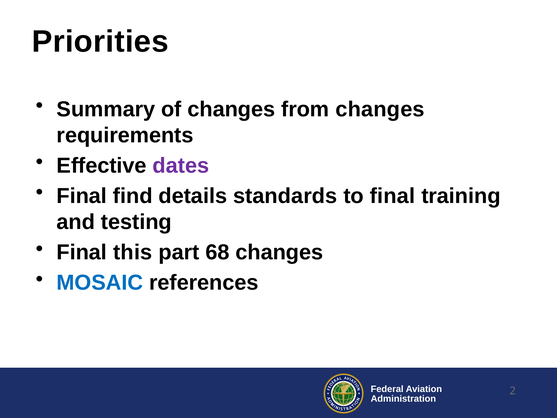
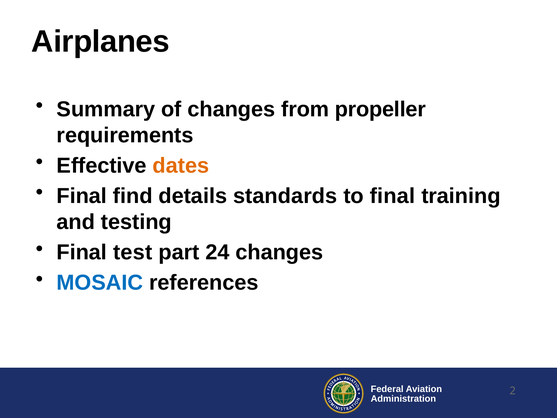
Priorities: Priorities -> Airplanes (101, 42)
from changes: changes -> propeller (380, 109)
dates colour: purple -> orange (181, 166)
this: this -> test (133, 252)
68: 68 -> 24 (217, 252)
